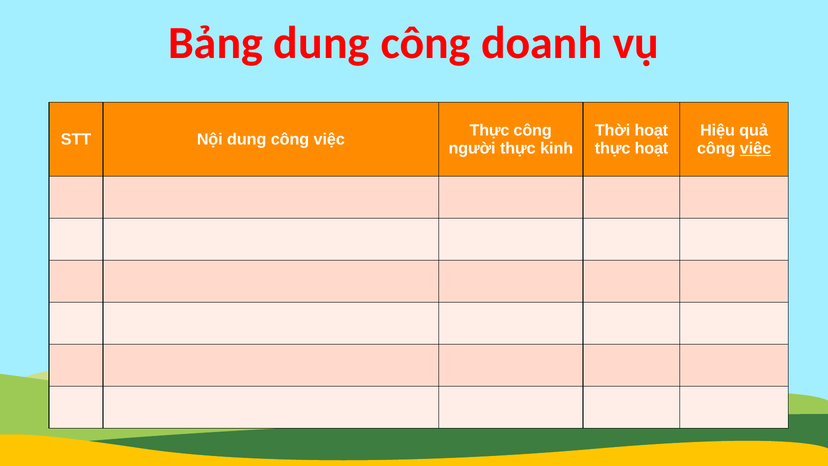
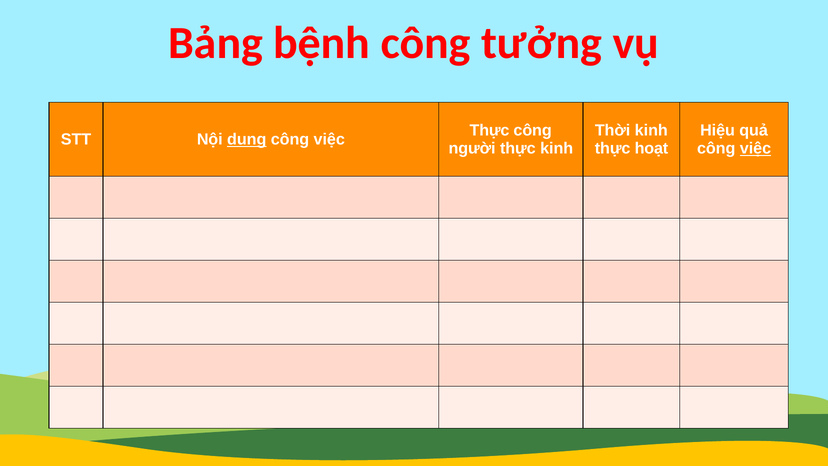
Bảng dung: dung -> bệnh (322, 43)
doanh: doanh -> tưởng (542, 43)
Thời hoạt: hoạt -> kinh (651, 130)
dung underline: none -> present (247, 139)
